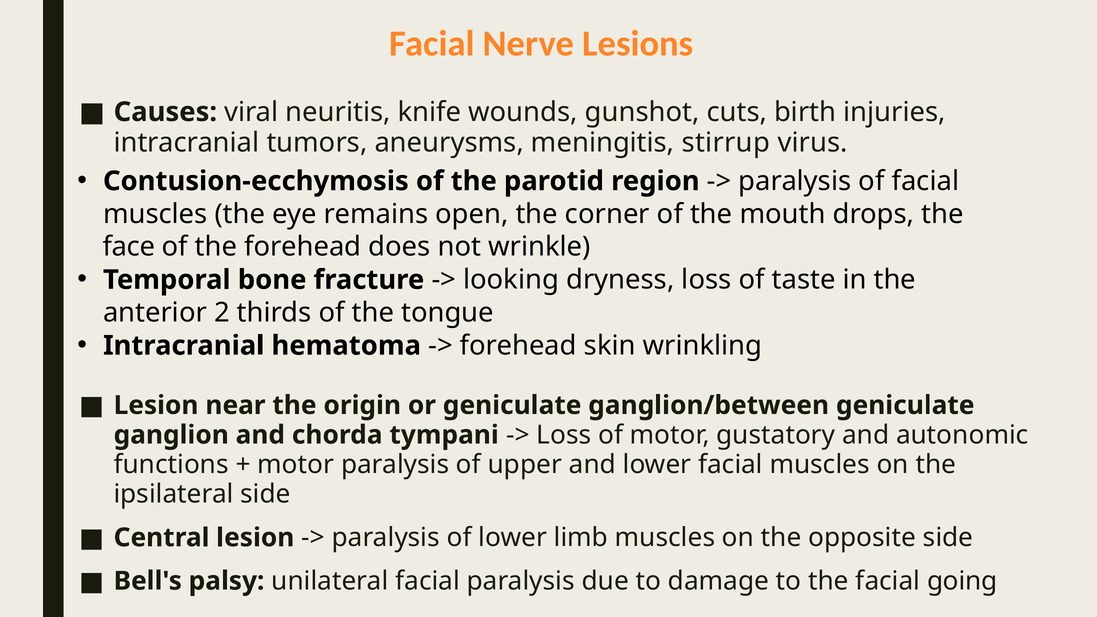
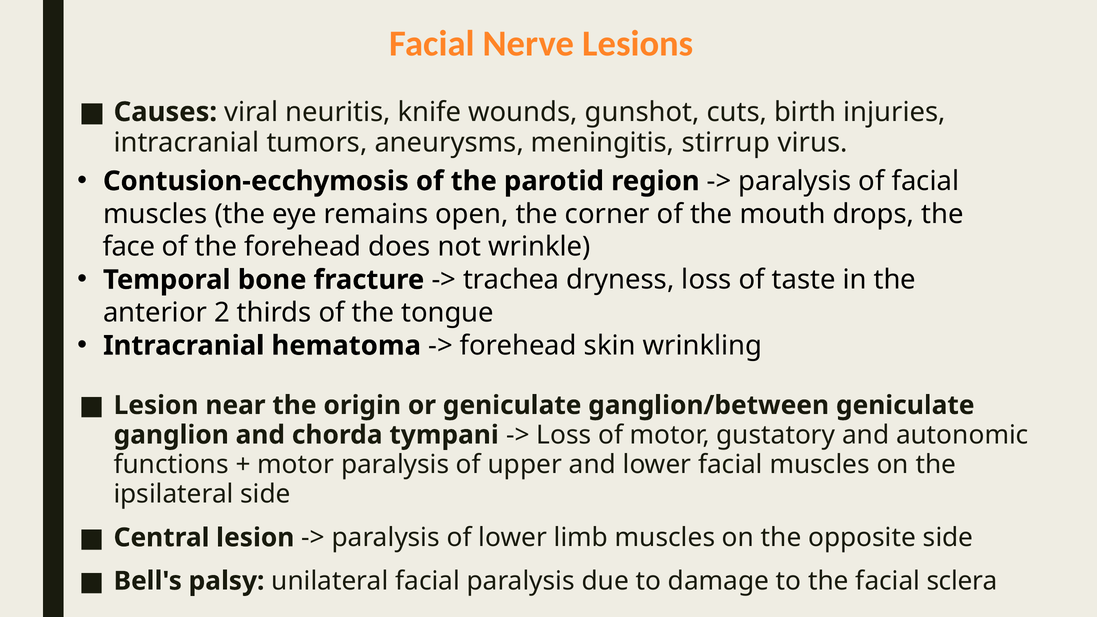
looking: looking -> trachea (511, 280)
going: going -> sclera (962, 581)
